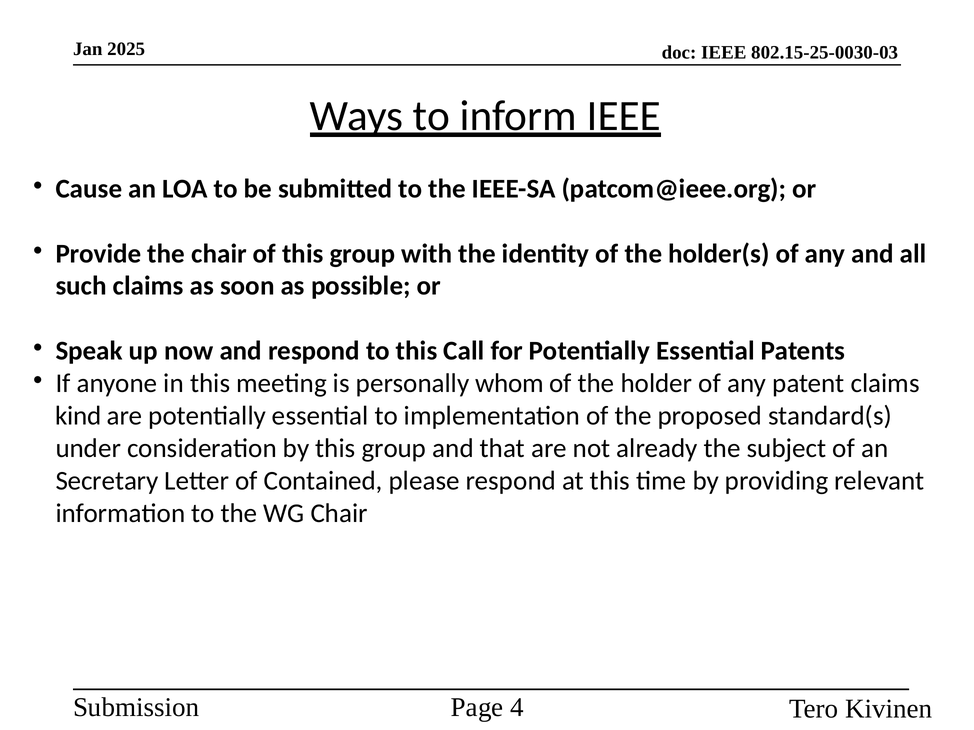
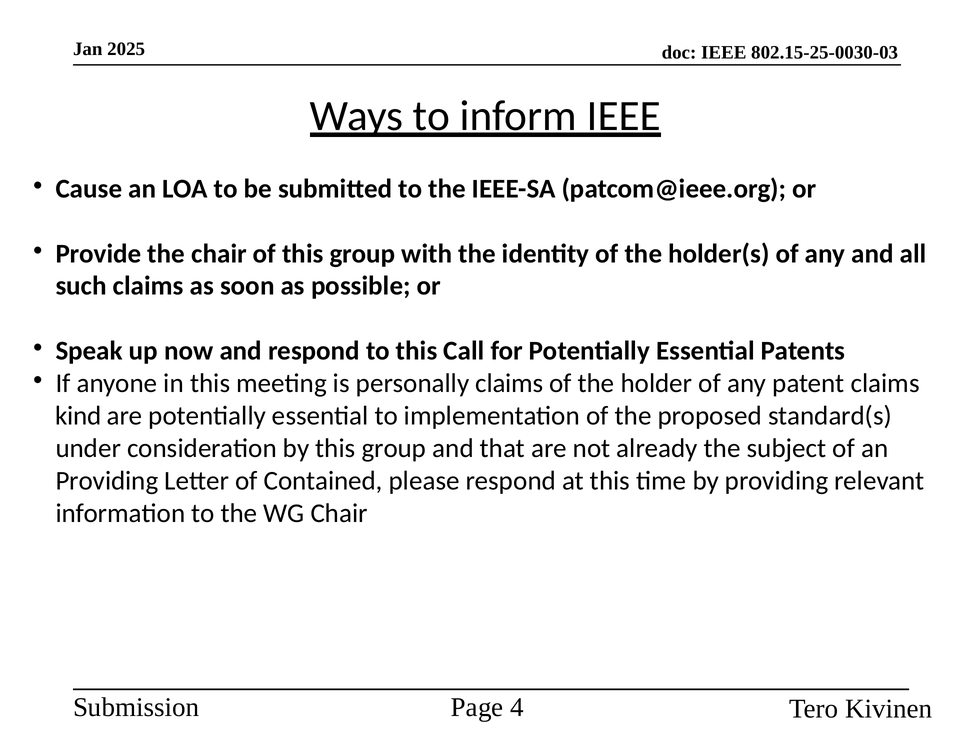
personally whom: whom -> claims (509, 384)
Secretary: Secretary -> Providing (107, 481)
